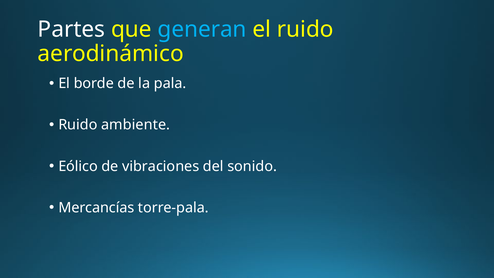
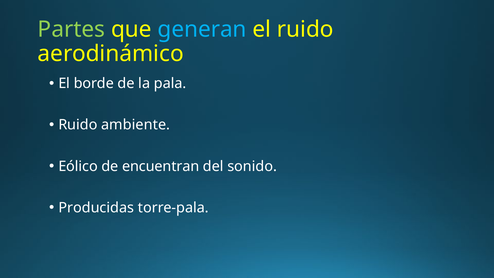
Partes colour: white -> light green (71, 29)
vibraciones: vibraciones -> encuentran (161, 166)
Mercancías: Mercancías -> Producidas (96, 208)
